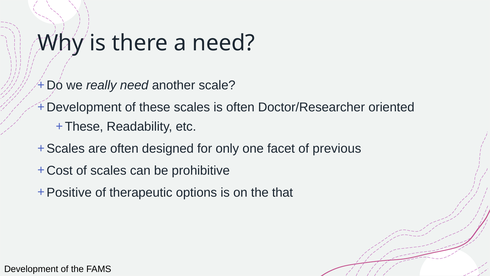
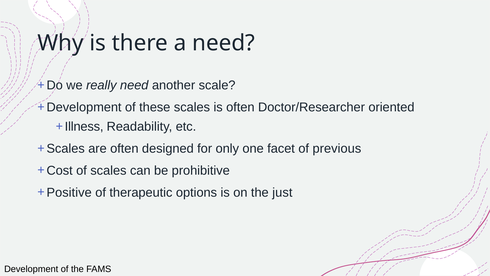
These: These -> Illness (84, 127)
that: that -> just (282, 192)
